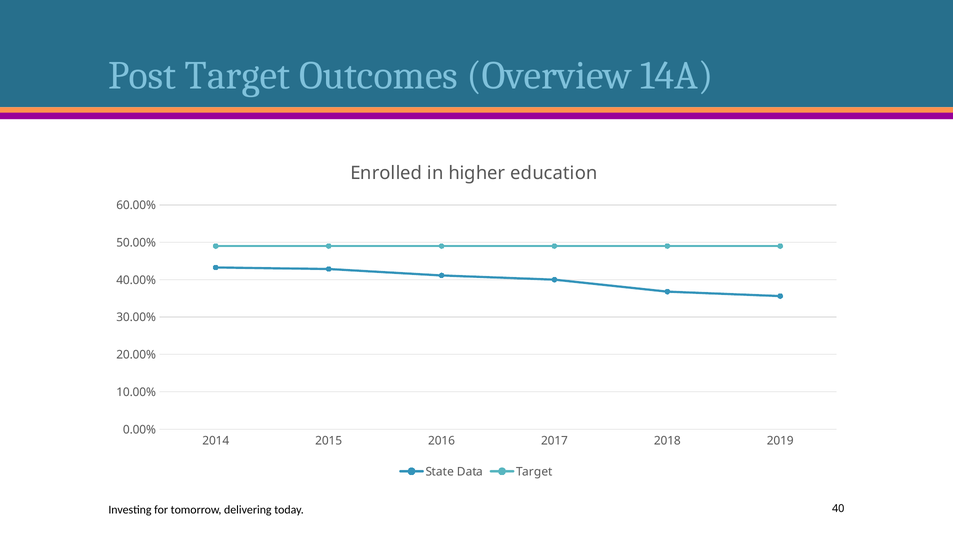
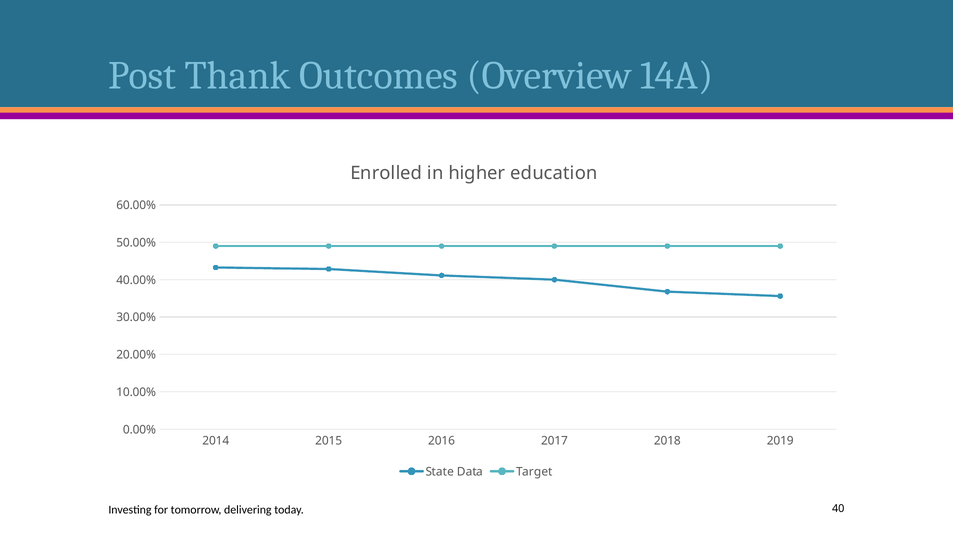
Post Target: Target -> Thank (238, 76)
